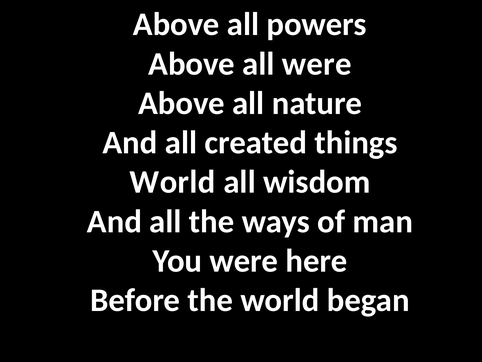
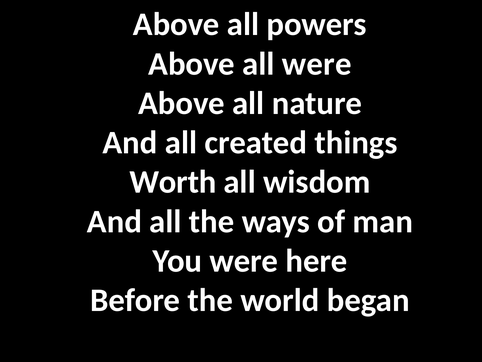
World: World -> Worth (173, 182)
